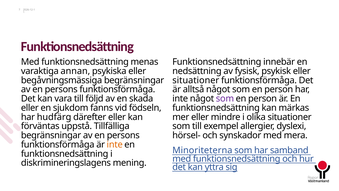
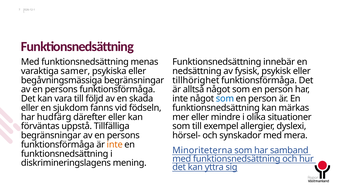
annan: annan -> samer (75, 71)
situationer: situationer -> tillhörighet (196, 80)
som colour: purple -> blue (225, 98)
